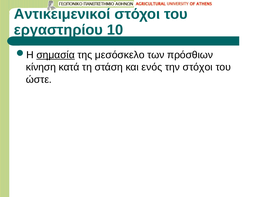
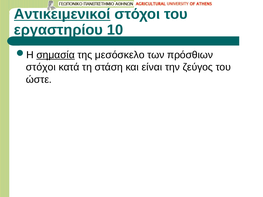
Αντικειμενικοί underline: none -> present (62, 14)
κίνηση: κίνηση -> στόχοι (41, 67)
ενός: ενός -> είναι (152, 67)
την στόχοι: στόχοι -> ζεύγος (198, 67)
